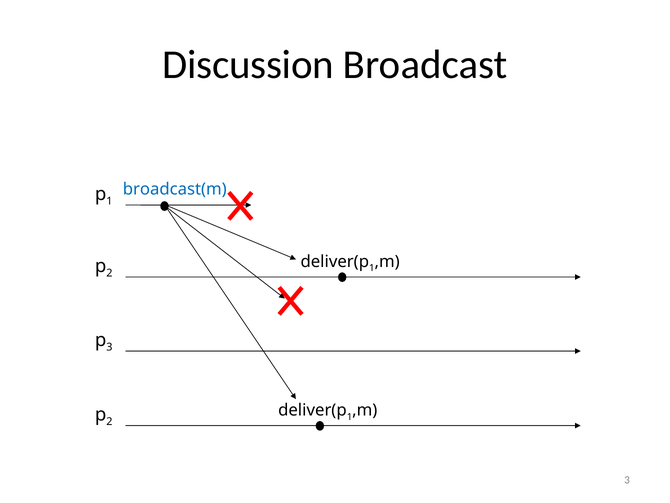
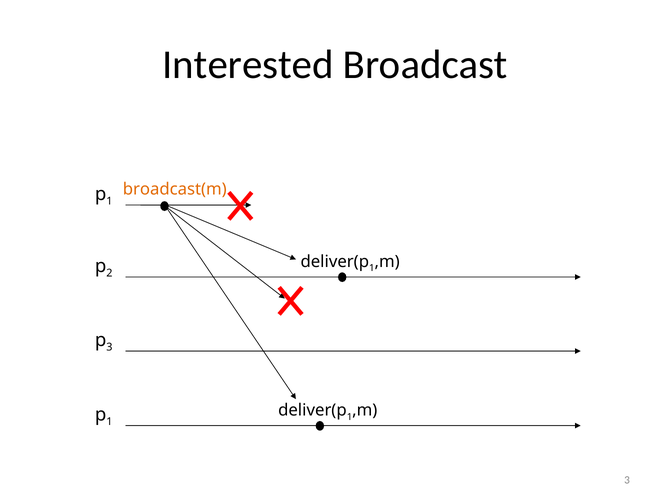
Discussion: Discussion -> Interested (248, 65)
broadcast(m colour: blue -> orange (175, 189)
2: 2 -> 1 (109, 421)
